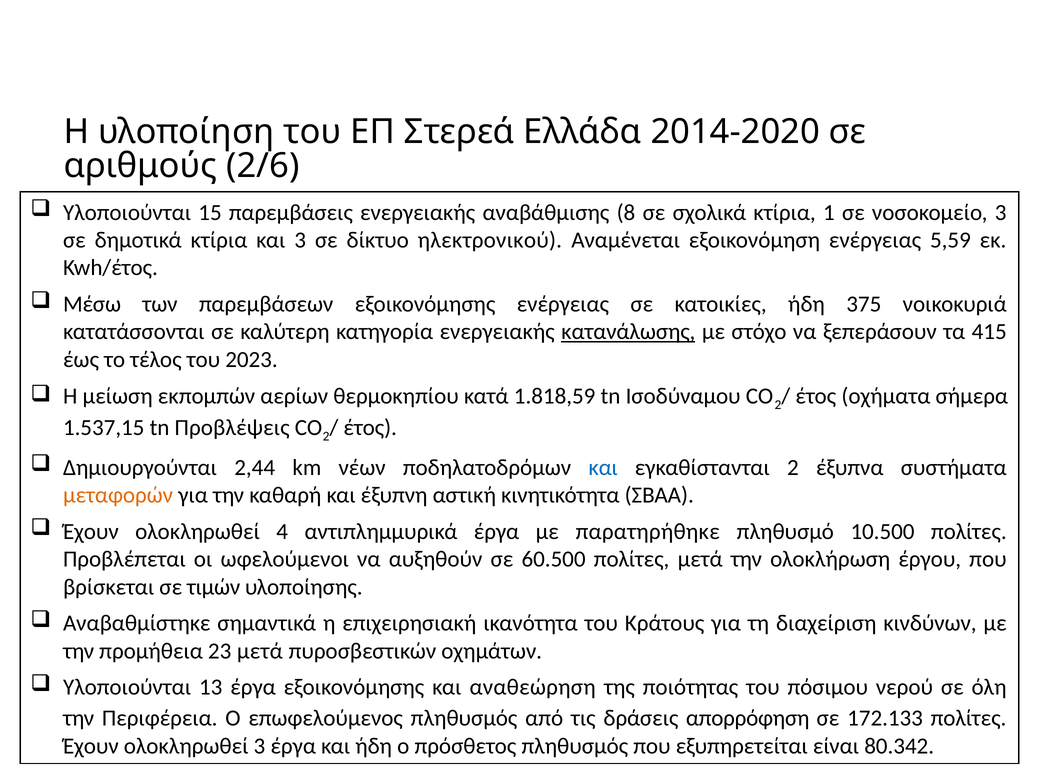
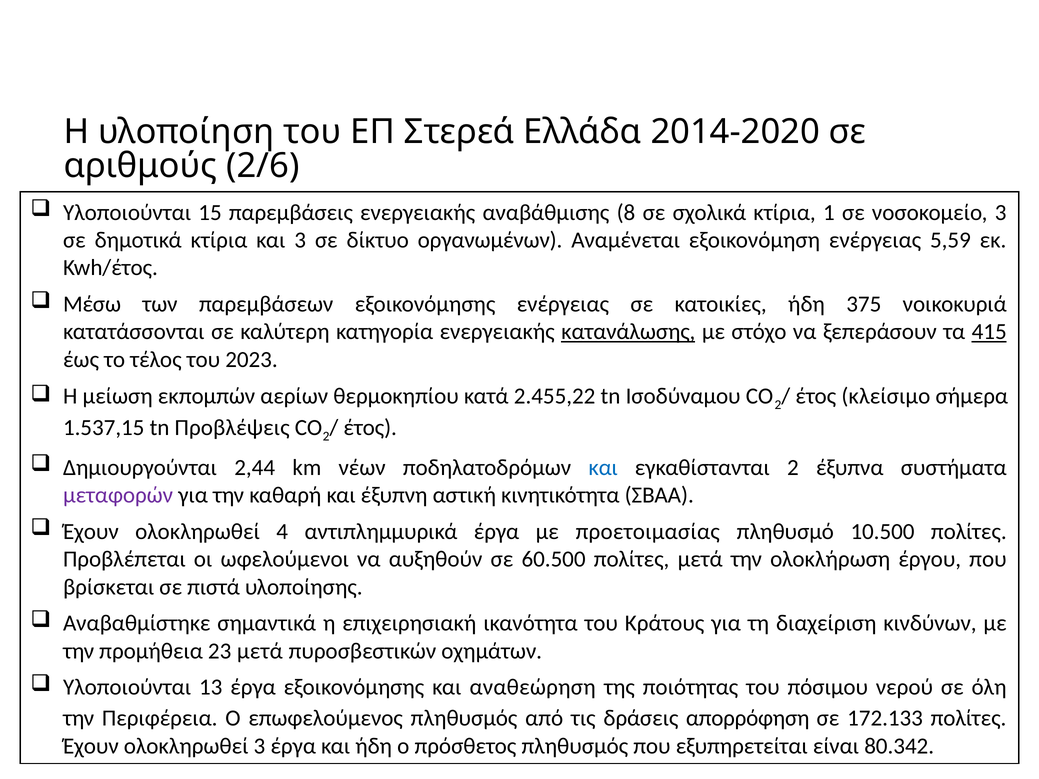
ηλεκτρονικού: ηλεκτρονικού -> οργανωμένων (490, 240)
415 underline: none -> present (989, 332)
1.818,59: 1.818,59 -> 2.455,22 (555, 396)
οχήματα: οχήματα -> κλείσιμο (886, 396)
μεταφορών colour: orange -> purple (118, 495)
παρατηρήθηκε: παρατηρήθηκε -> προετοιμασίας (648, 532)
τιμών: τιμών -> πιστά (214, 587)
